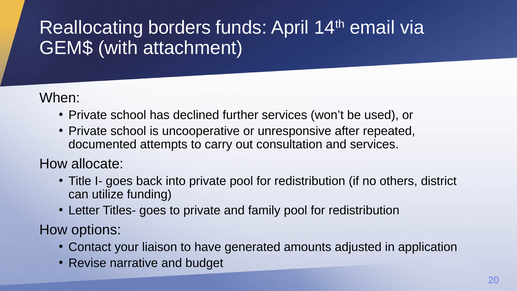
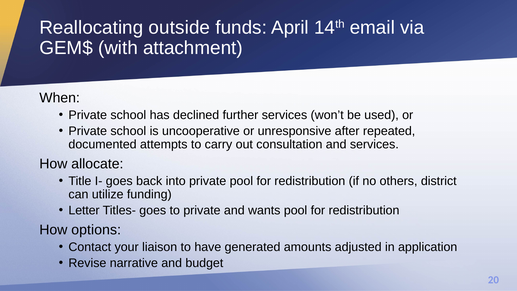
borders: borders -> outside (179, 27)
family: family -> wants (264, 210)
